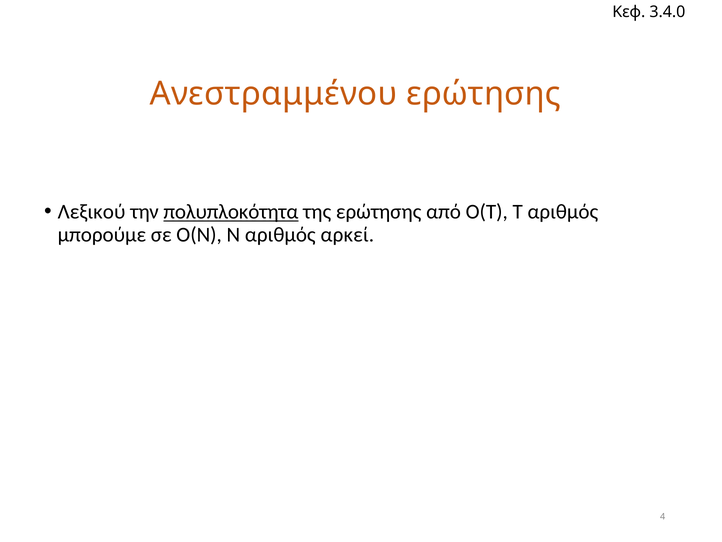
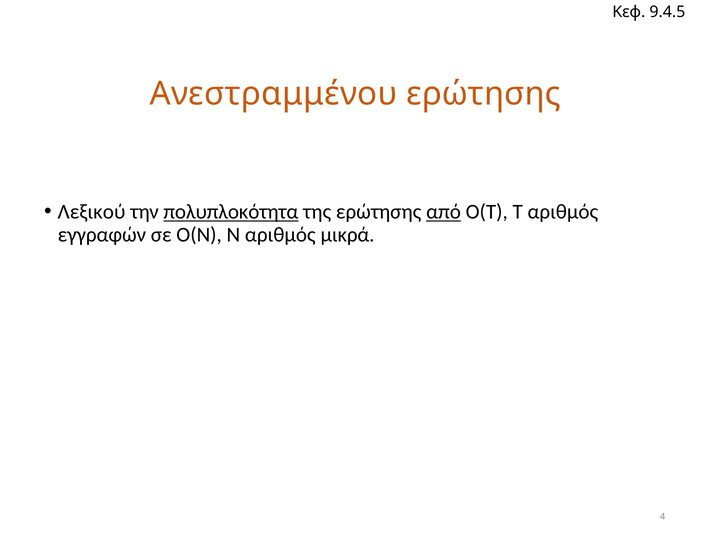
3.4.0: 3.4.0 -> 9.4.5 (667, 12)
από underline: none -> present (444, 212)
μπορούμε: μπορούμε -> εγγραφών (102, 234)
αρκεί: αρκεί -> μικρά (348, 234)
